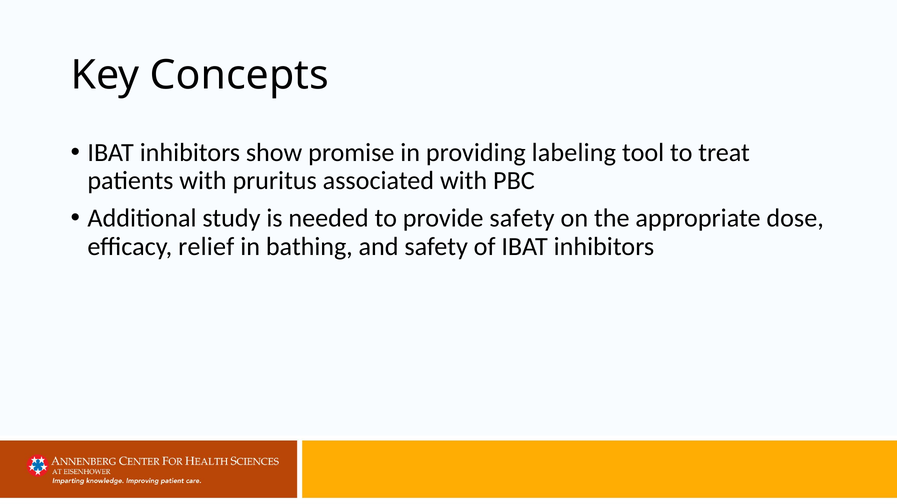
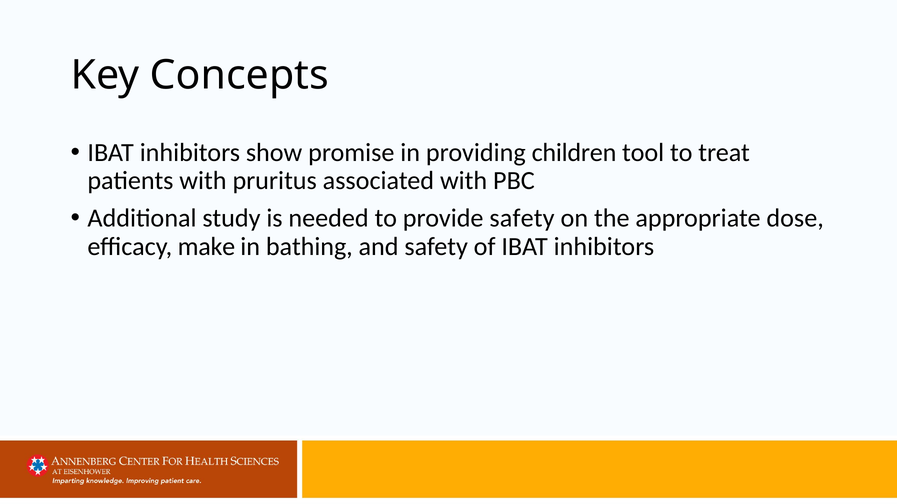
labeling: labeling -> children (574, 153)
relief: relief -> make (206, 247)
